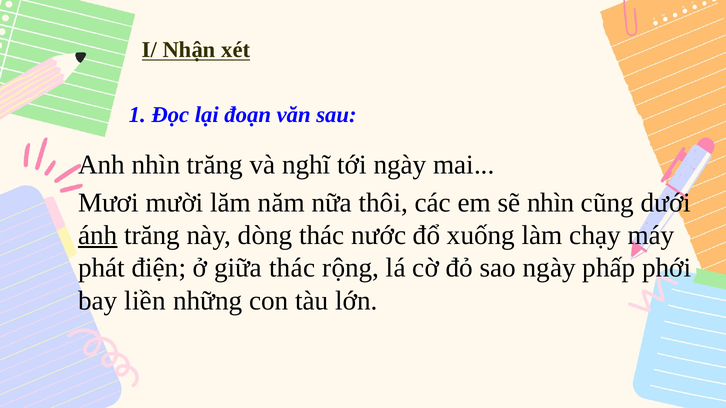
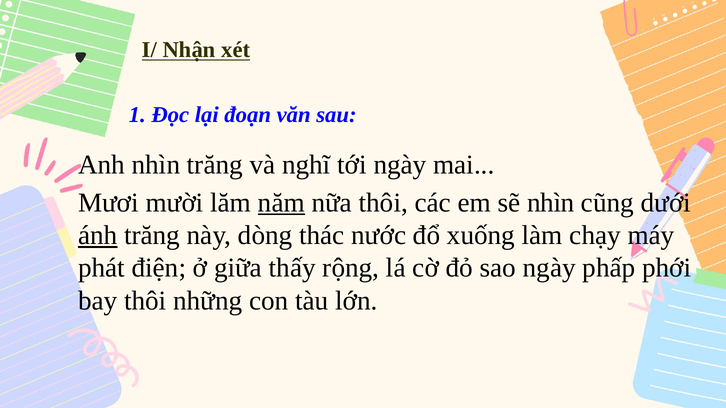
năm underline: none -> present (281, 203)
giữa thác: thác -> thấy (292, 268)
bay liền: liền -> thôi (145, 301)
